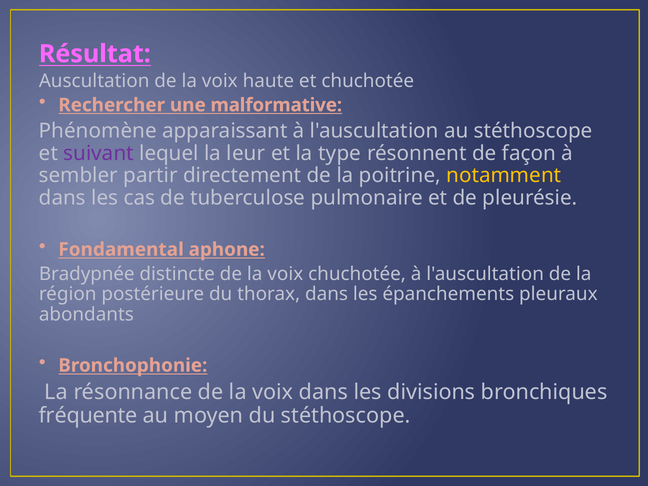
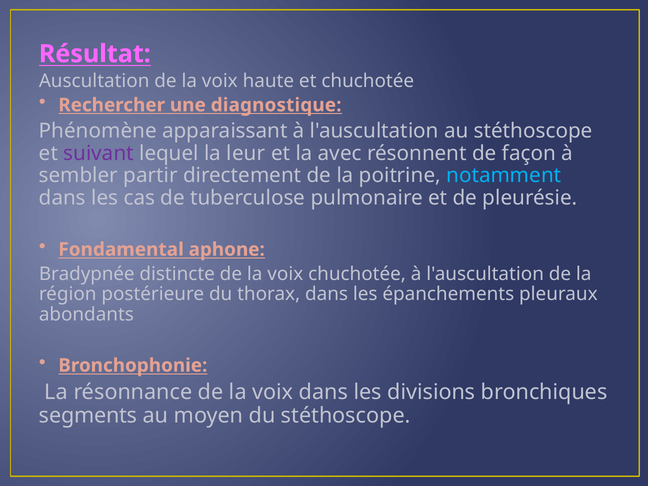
malformative: malformative -> diagnostique (276, 105)
type: type -> avec (340, 153)
notamment colour: yellow -> light blue (504, 176)
fréquente: fréquente -> segments (88, 416)
